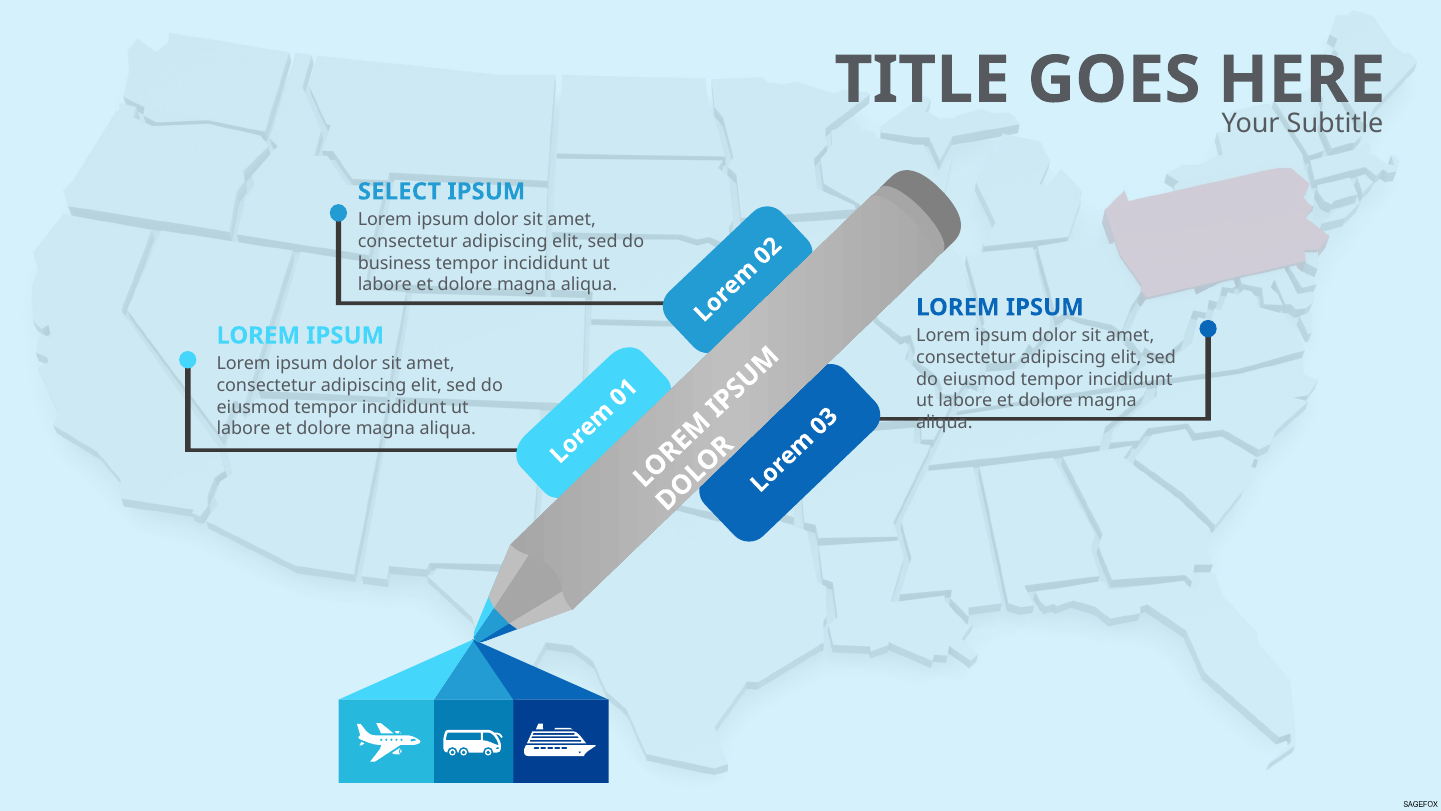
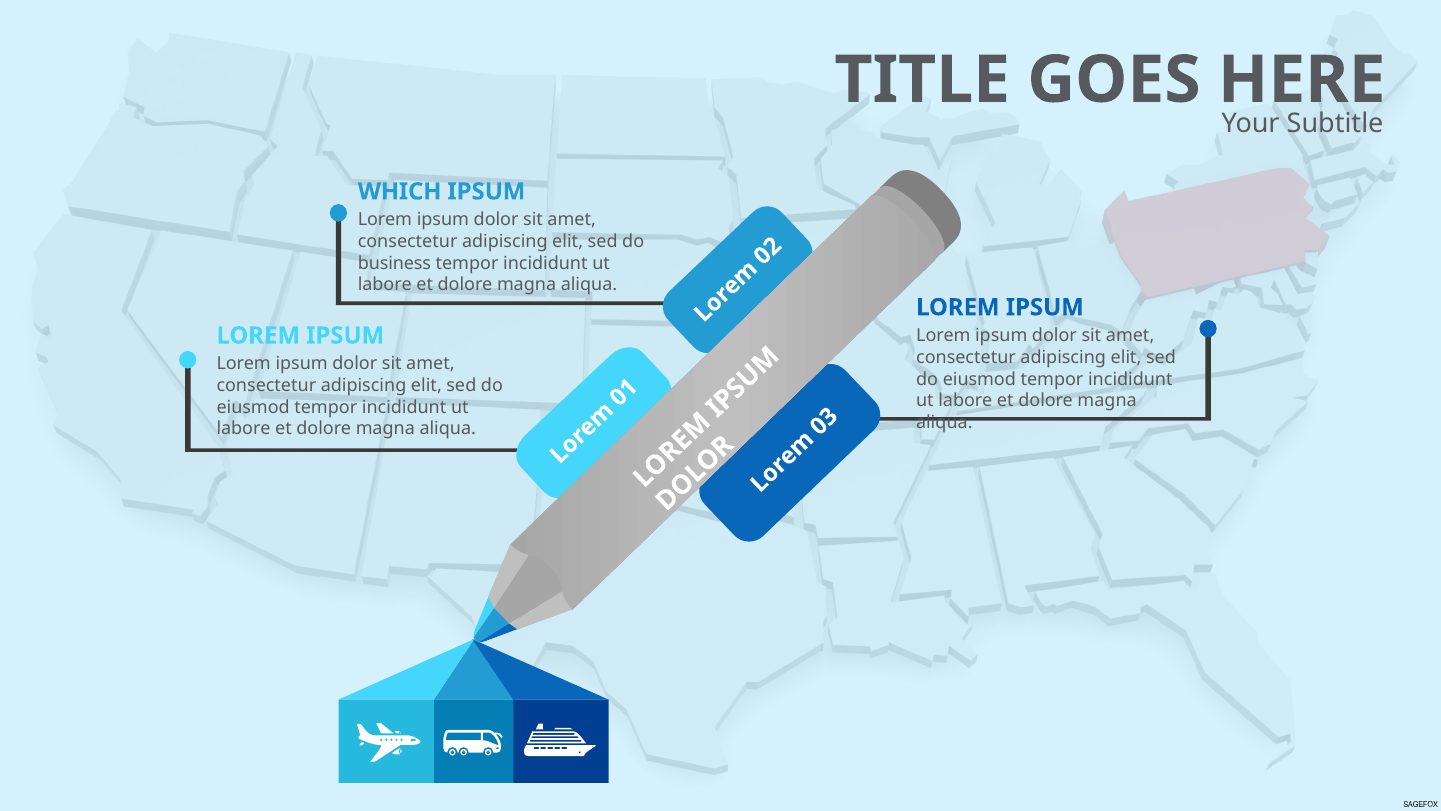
SELECT: SELECT -> WHICH (400, 191)
